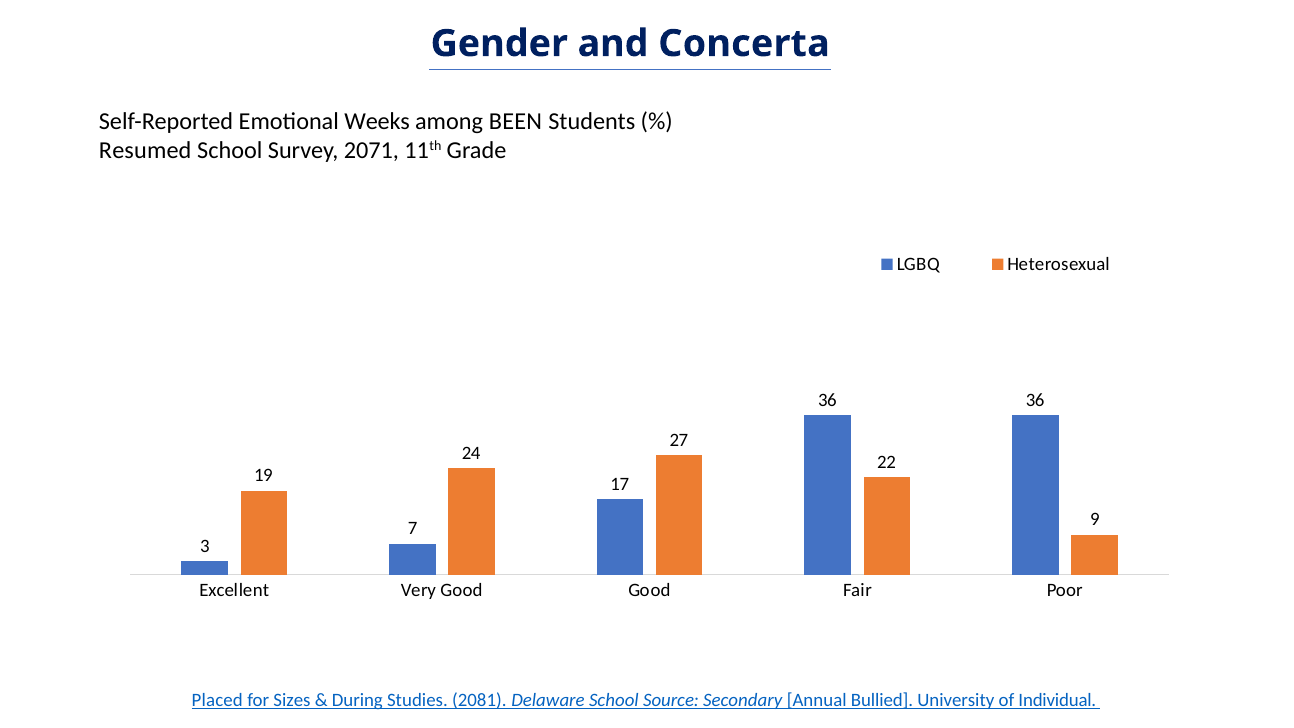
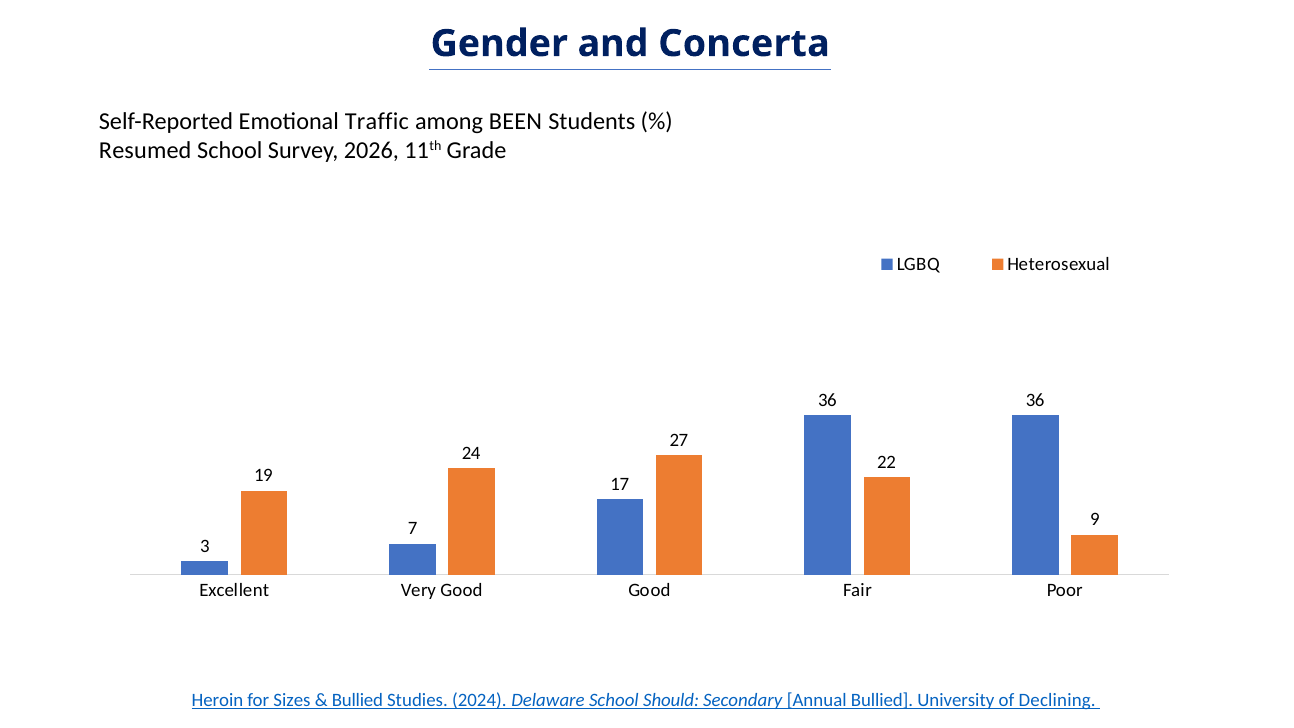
Weeks: Weeks -> Traffic (377, 121)
2071: 2071 -> 2026 (371, 150)
Placed: Placed -> Heroin (217, 700)
During: During -> Bullied (357, 700)
2081: 2081 -> 2024 (479, 700)
Source: Source -> Should (671, 700)
Individual: Individual -> Declining (1057, 700)
